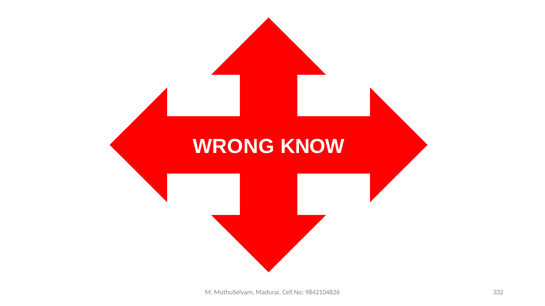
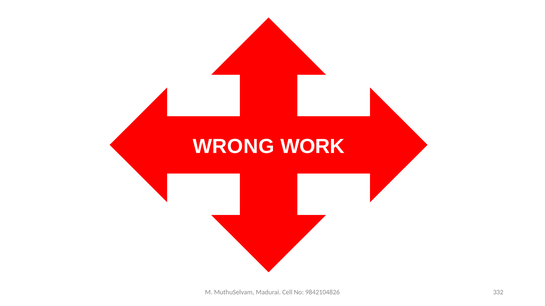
KNOW: KNOW -> WORK (312, 147)
